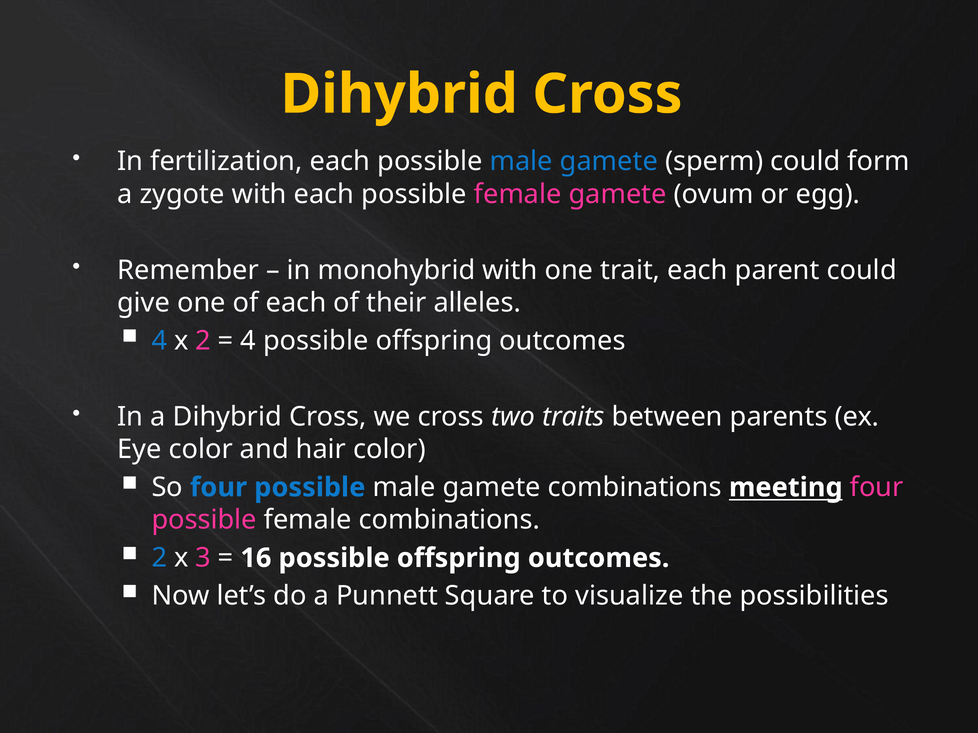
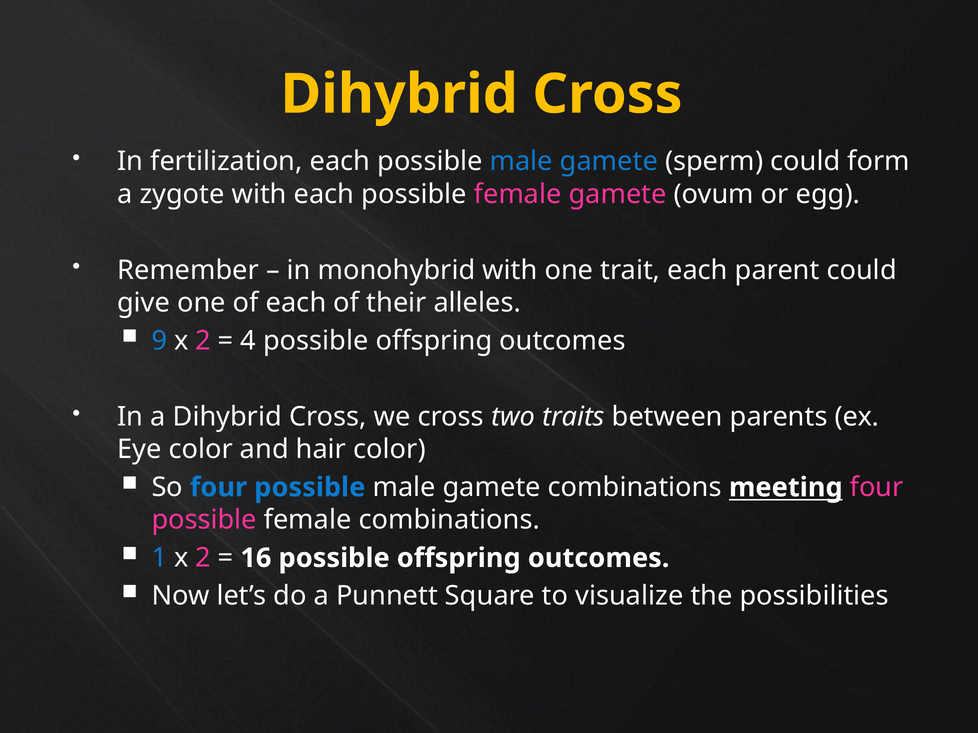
4: 4 -> 9 (159, 341)
2: 2 -> 1 (159, 558)
3: 3 -> 2 (203, 558)
